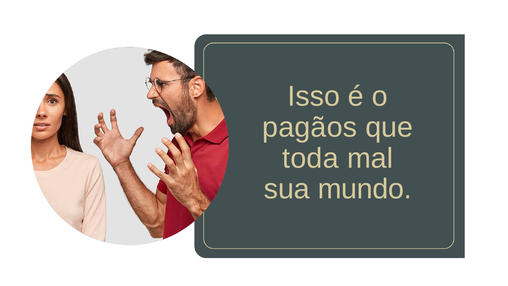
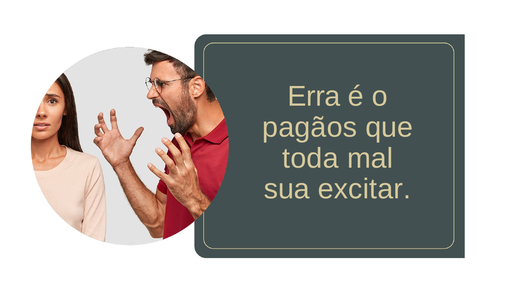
Isso: Isso -> Erra (314, 96)
mundo: mundo -> excitar (364, 189)
